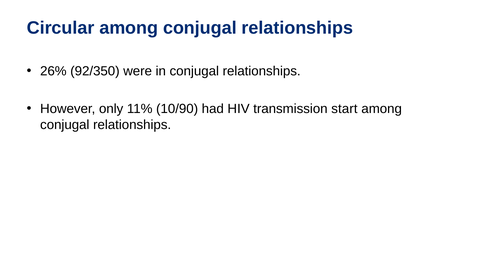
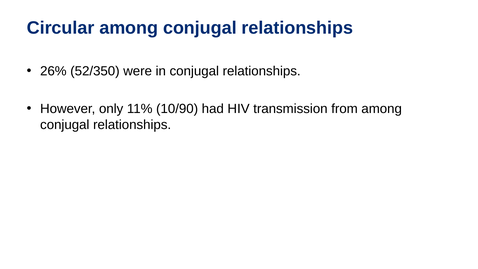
92/350: 92/350 -> 52/350 (95, 71)
start: start -> from (344, 109)
